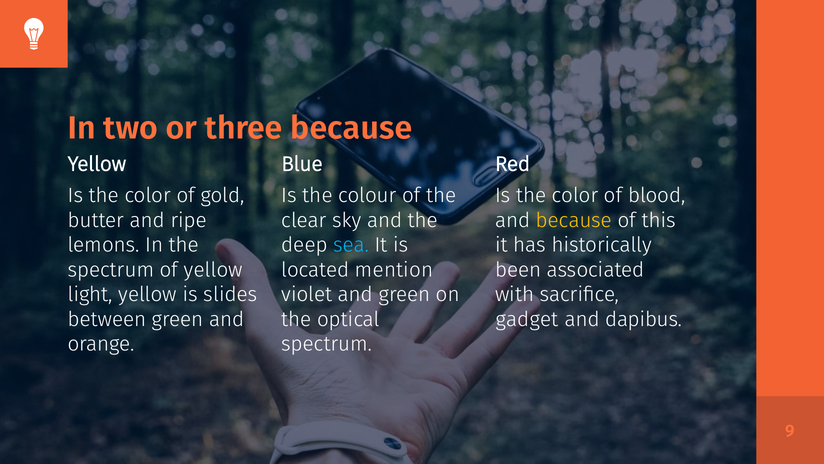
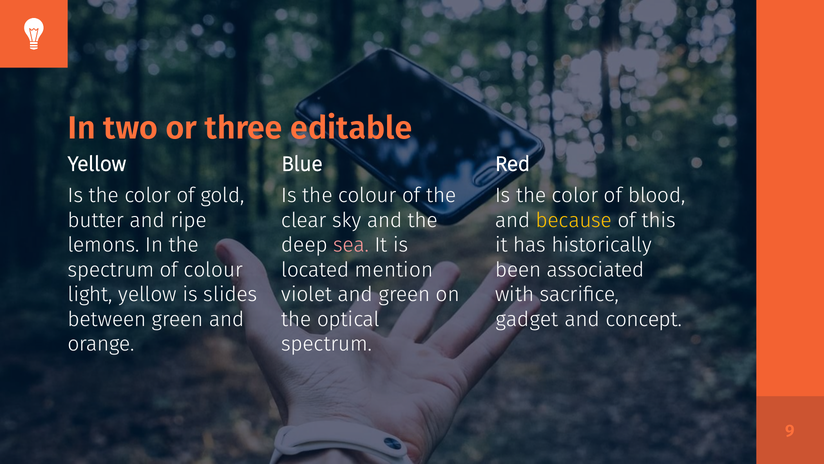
three because: because -> editable (351, 128)
sea colour: light blue -> pink (351, 245)
of yellow: yellow -> colour (213, 270)
dapibus: dapibus -> concept (644, 319)
